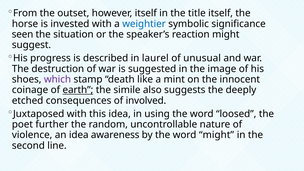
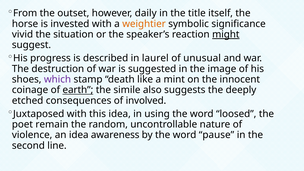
however itself: itself -> daily (146, 13)
weightier colour: blue -> orange (144, 24)
seen: seen -> vivid (22, 34)
might underline: none -> present (226, 34)
further: further -> remain (52, 124)
word might: might -> pause (217, 135)
